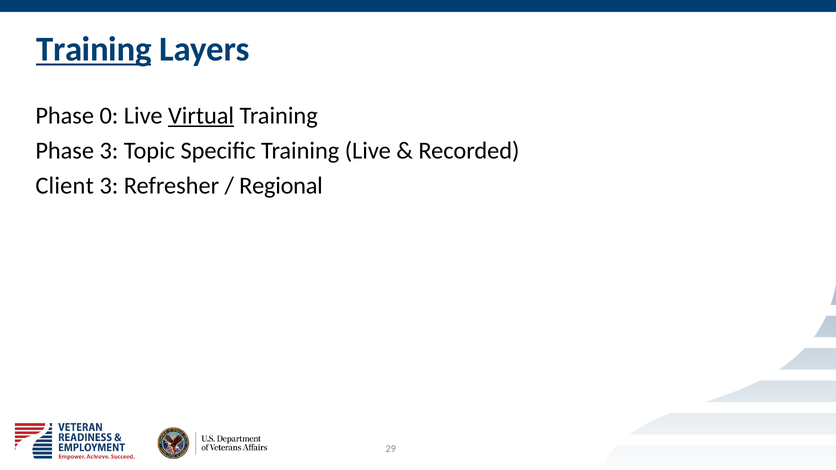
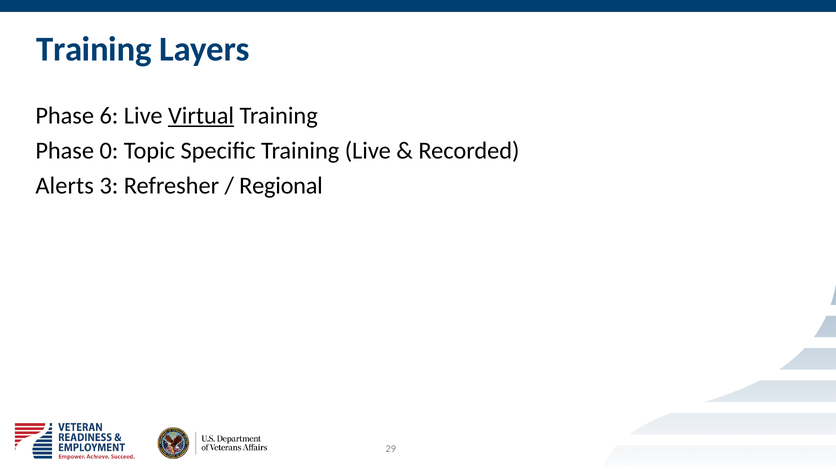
Training underline: present -> none (94, 49)
0: 0 -> 6 (109, 116)
Phase 3: 3 -> 0 (109, 151)
Client: Client -> Alerts (65, 186)
